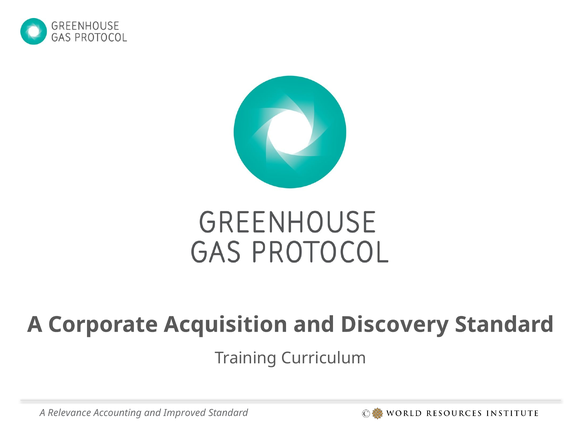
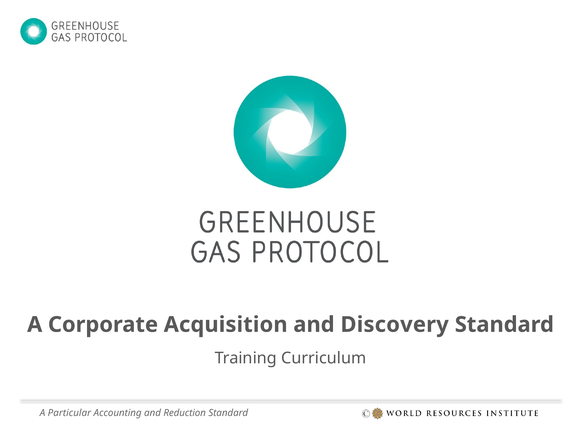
Relevance: Relevance -> Particular (69, 413)
Improved: Improved -> Reduction (185, 413)
